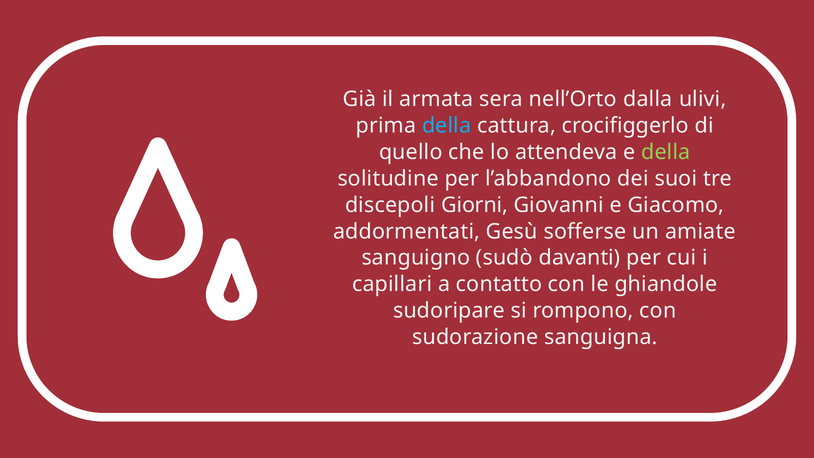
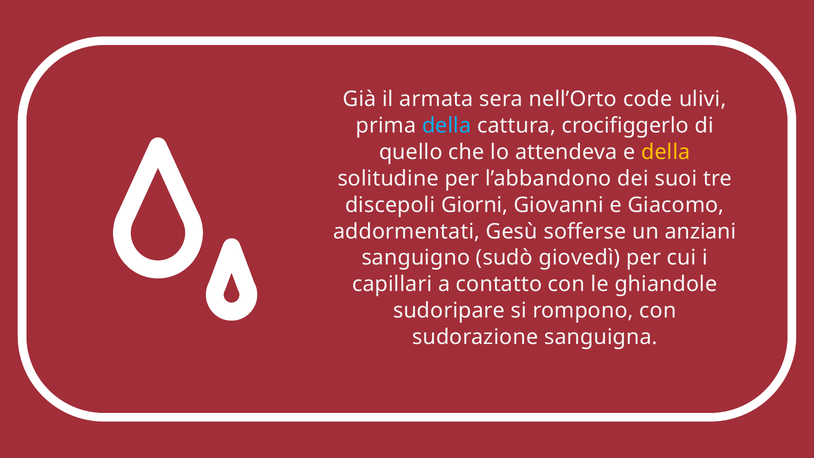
dalla: dalla -> code (648, 99)
della colour: light green -> yellow (666, 152)
amiate: amiate -> anziani (701, 231)
davanti: davanti -> giovedì (580, 258)
